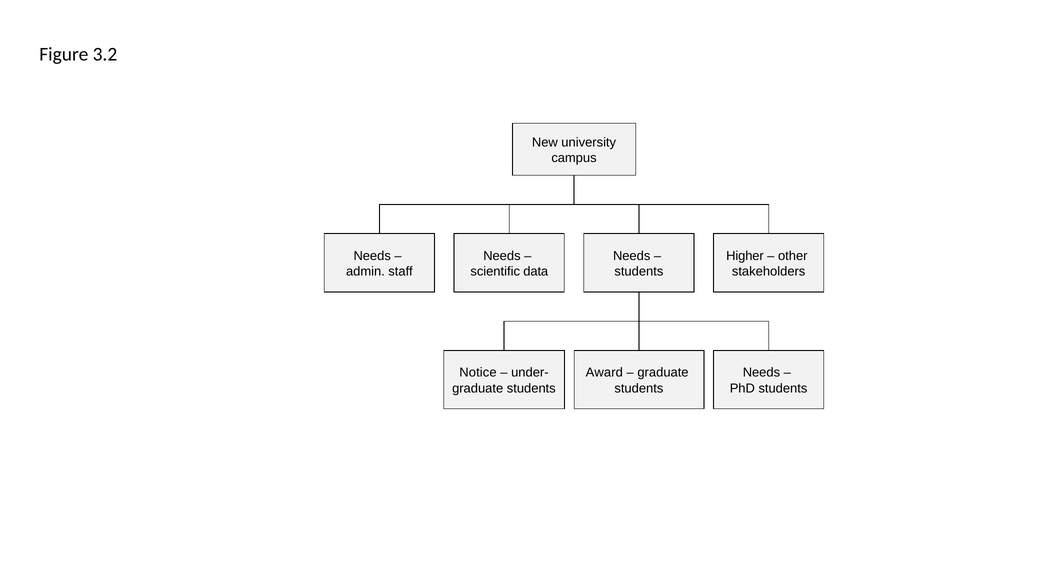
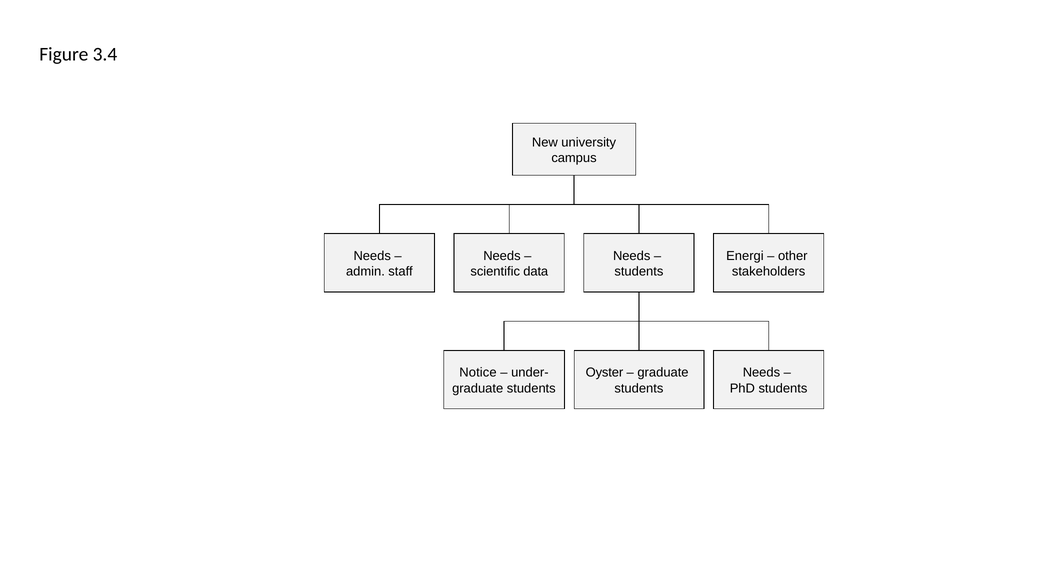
3.2: 3.2 -> 3.4 (105, 54)
Higher: Higher -> Energi (745, 256)
Award: Award -> Oyster (604, 373)
